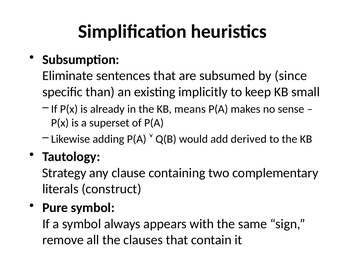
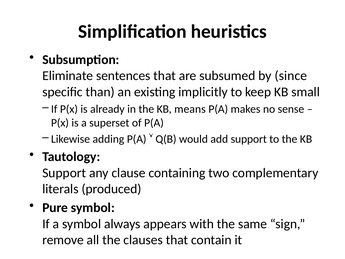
add derived: derived -> support (249, 139)
Strategy: Strategy -> Support (64, 173)
construct: construct -> produced (111, 189)
